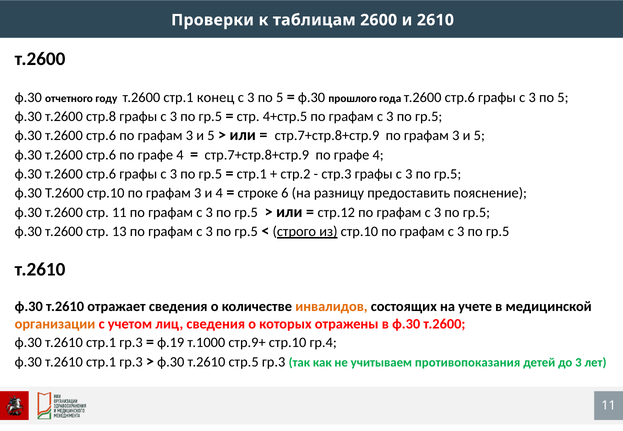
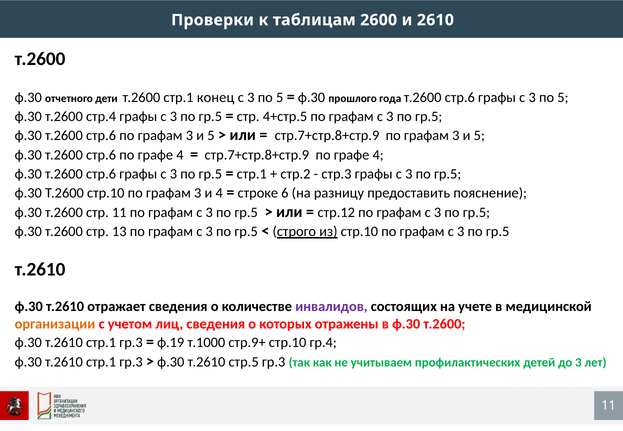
году: году -> дети (106, 99)
стр.8: стр.8 -> стр.4 (101, 117)
инвалидов colour: orange -> purple (331, 307)
противопоказания: противопоказания -> профилактических (468, 363)
